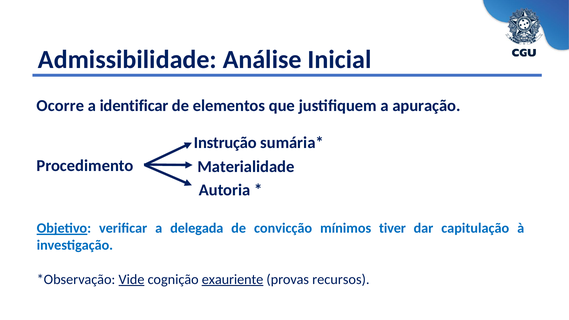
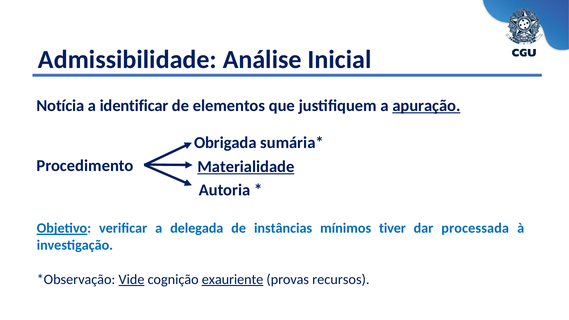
Ocorre: Ocorre -> Notícia (60, 106)
apuração underline: none -> present (427, 106)
Instrução: Instrução -> Obrigada (225, 143)
Materialidade underline: none -> present (246, 167)
convicção: convicção -> instâncias (283, 228)
capitulação: capitulação -> processada (475, 228)
